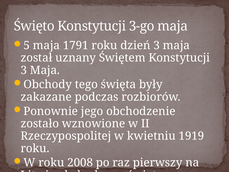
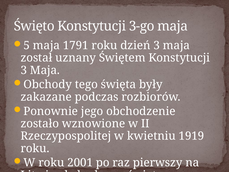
2008: 2008 -> 2001 (80, 162)
